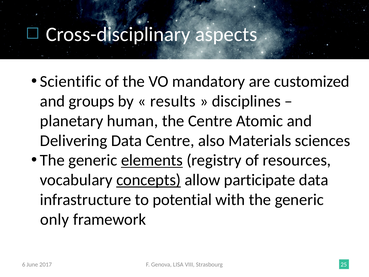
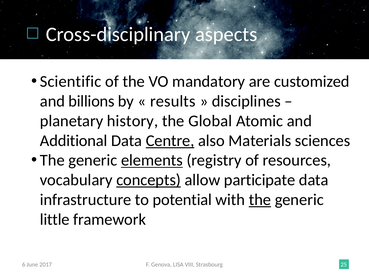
groups: groups -> billions (92, 101)
human: human -> history (133, 121)
the Centre: Centre -> Global (210, 121)
Delivering: Delivering -> Additional (74, 140)
Centre underline: none -> present (170, 140)
the underline: none -> present (260, 200)
only: only -> little (55, 219)
